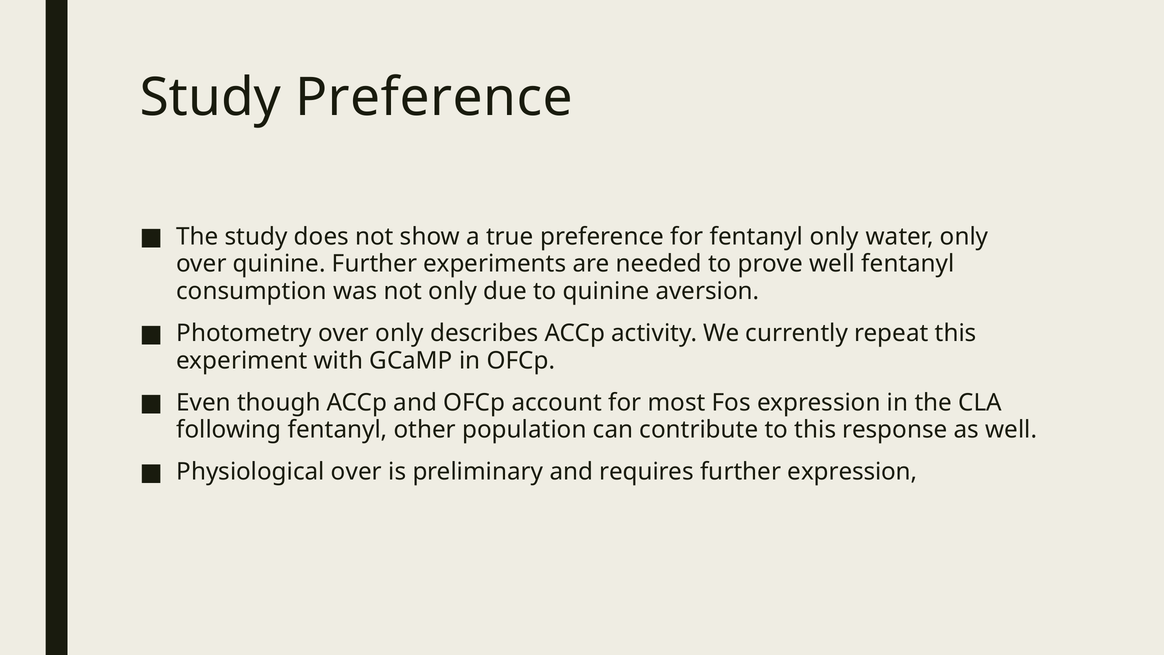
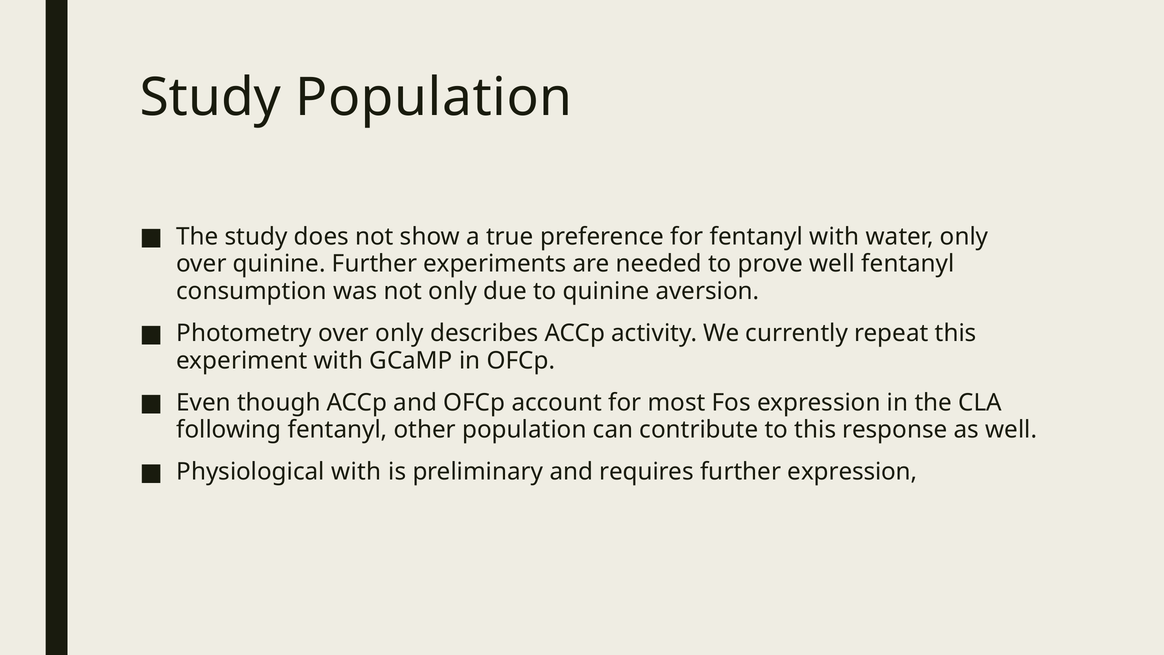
Study Preference: Preference -> Population (434, 98)
fentanyl only: only -> with (834, 236)
Physiological over: over -> with (356, 472)
